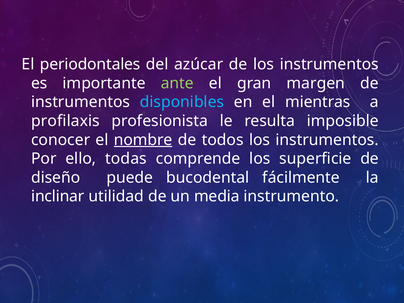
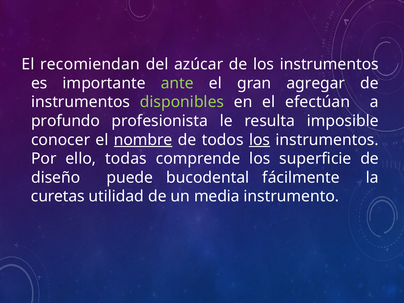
periodontales: periodontales -> recomiendan (90, 64)
margen: margen -> agregar (316, 83)
disponibles colour: light blue -> light green (182, 102)
mientras: mientras -> efectúan (318, 102)
profilaxis: profilaxis -> profundo (66, 121)
los underline: none -> present (260, 140)
inclinar: inclinar -> curetas (58, 196)
